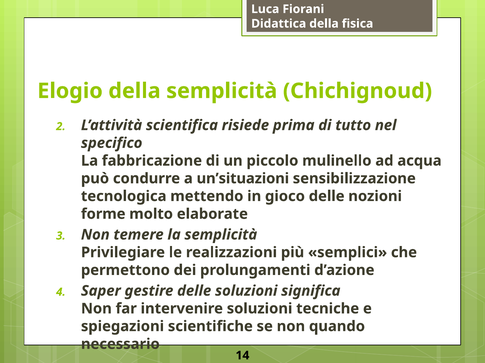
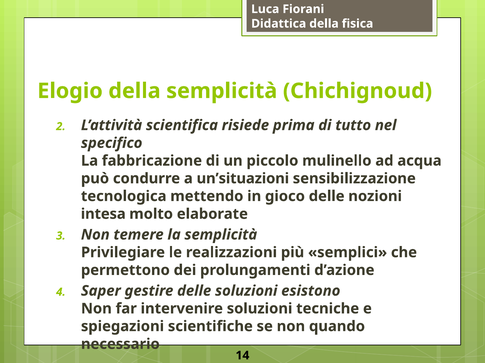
forme: forme -> intesa (103, 214)
significa: significa -> esistono (311, 291)
